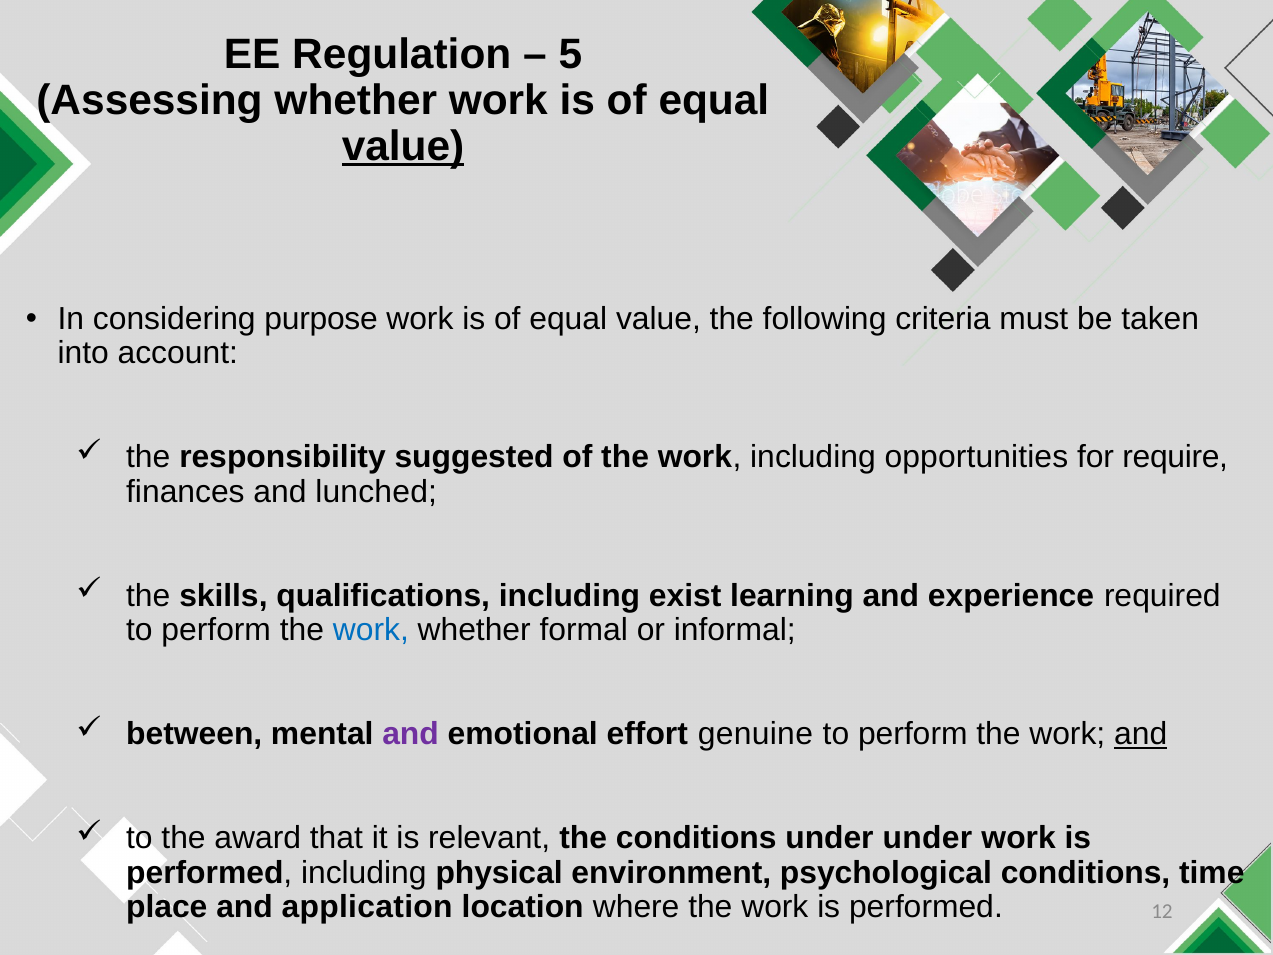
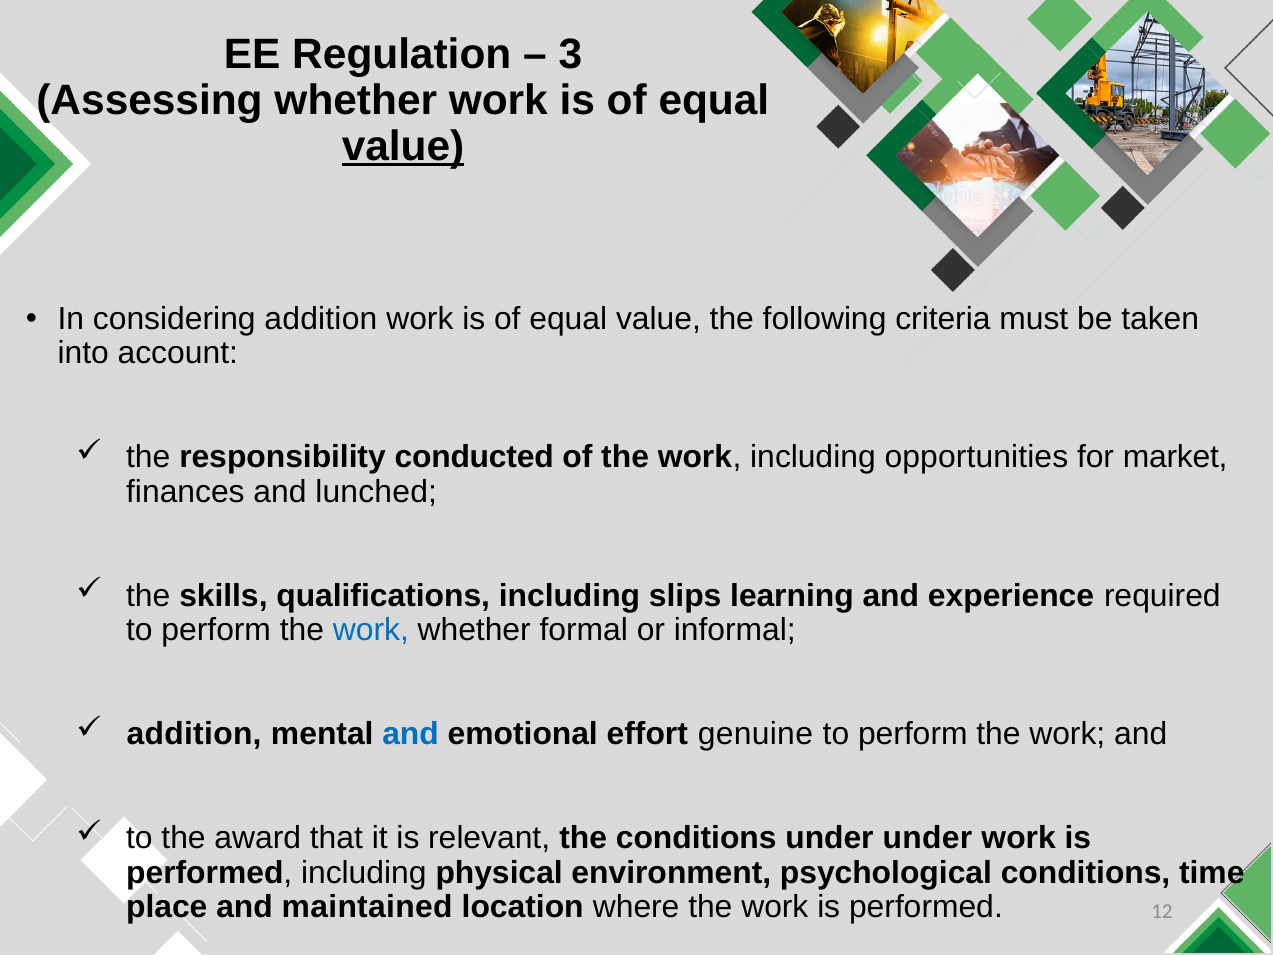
5: 5 -> 3 (570, 54)
considering purpose: purpose -> addition (321, 319)
suggested: suggested -> conducted (474, 457)
require: require -> market (1175, 457)
exist: exist -> slips (685, 596)
between: between -> addition (194, 734)
and colour: purple -> blue (411, 734)
and underline: present -> none (1141, 734)
application: application -> maintained (367, 907)
